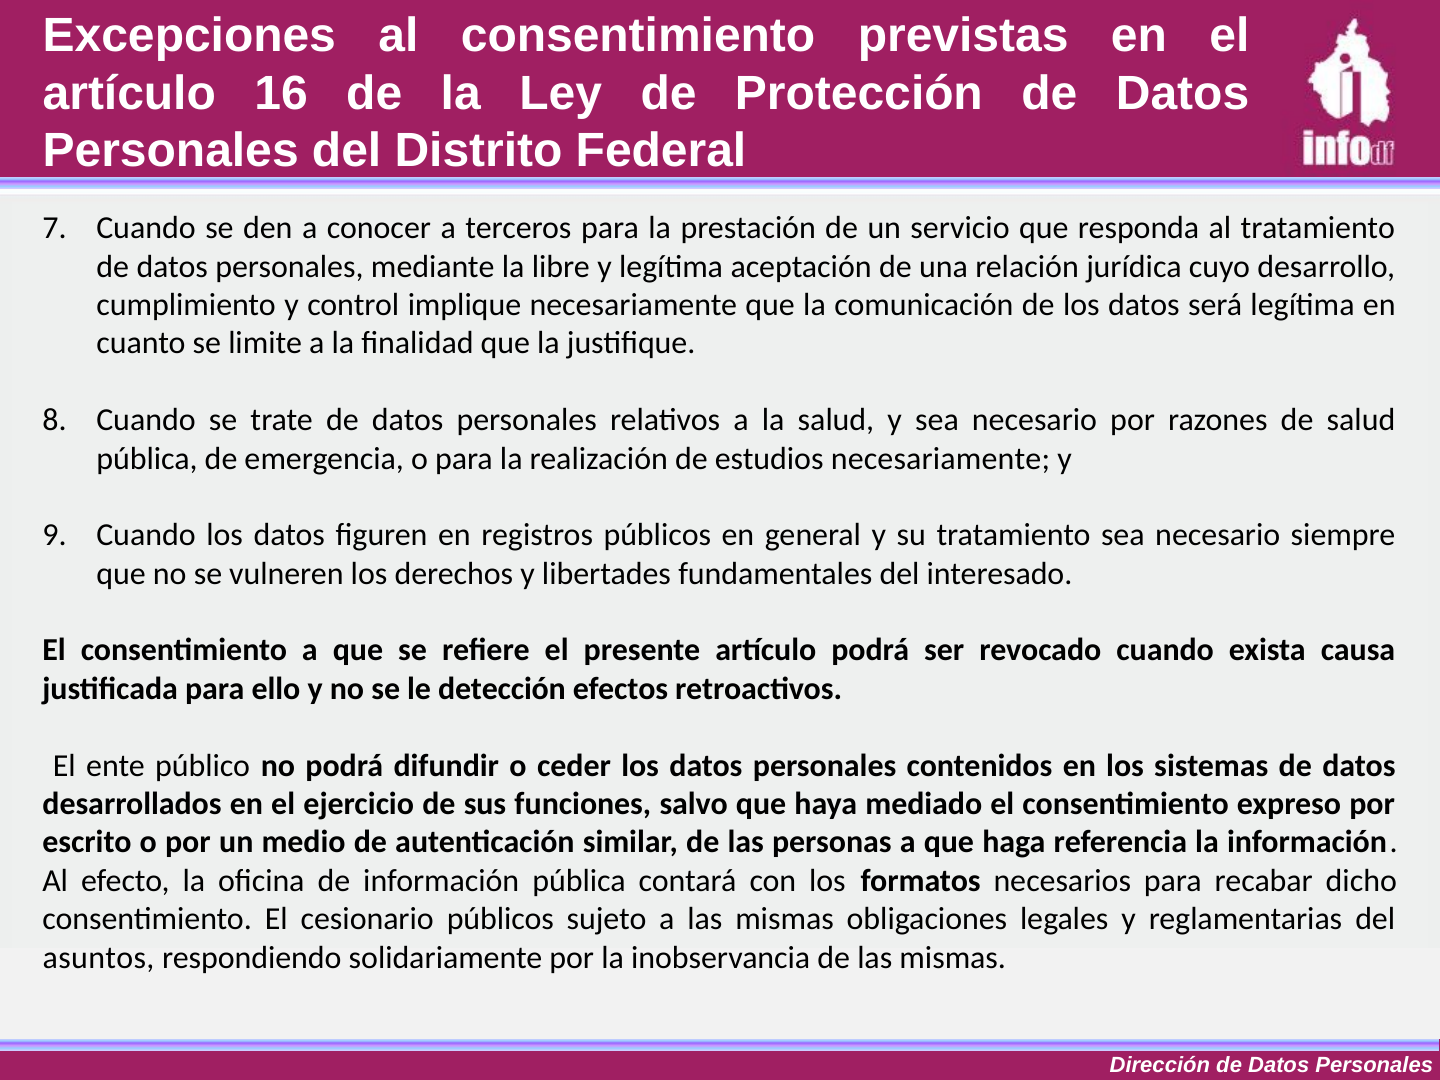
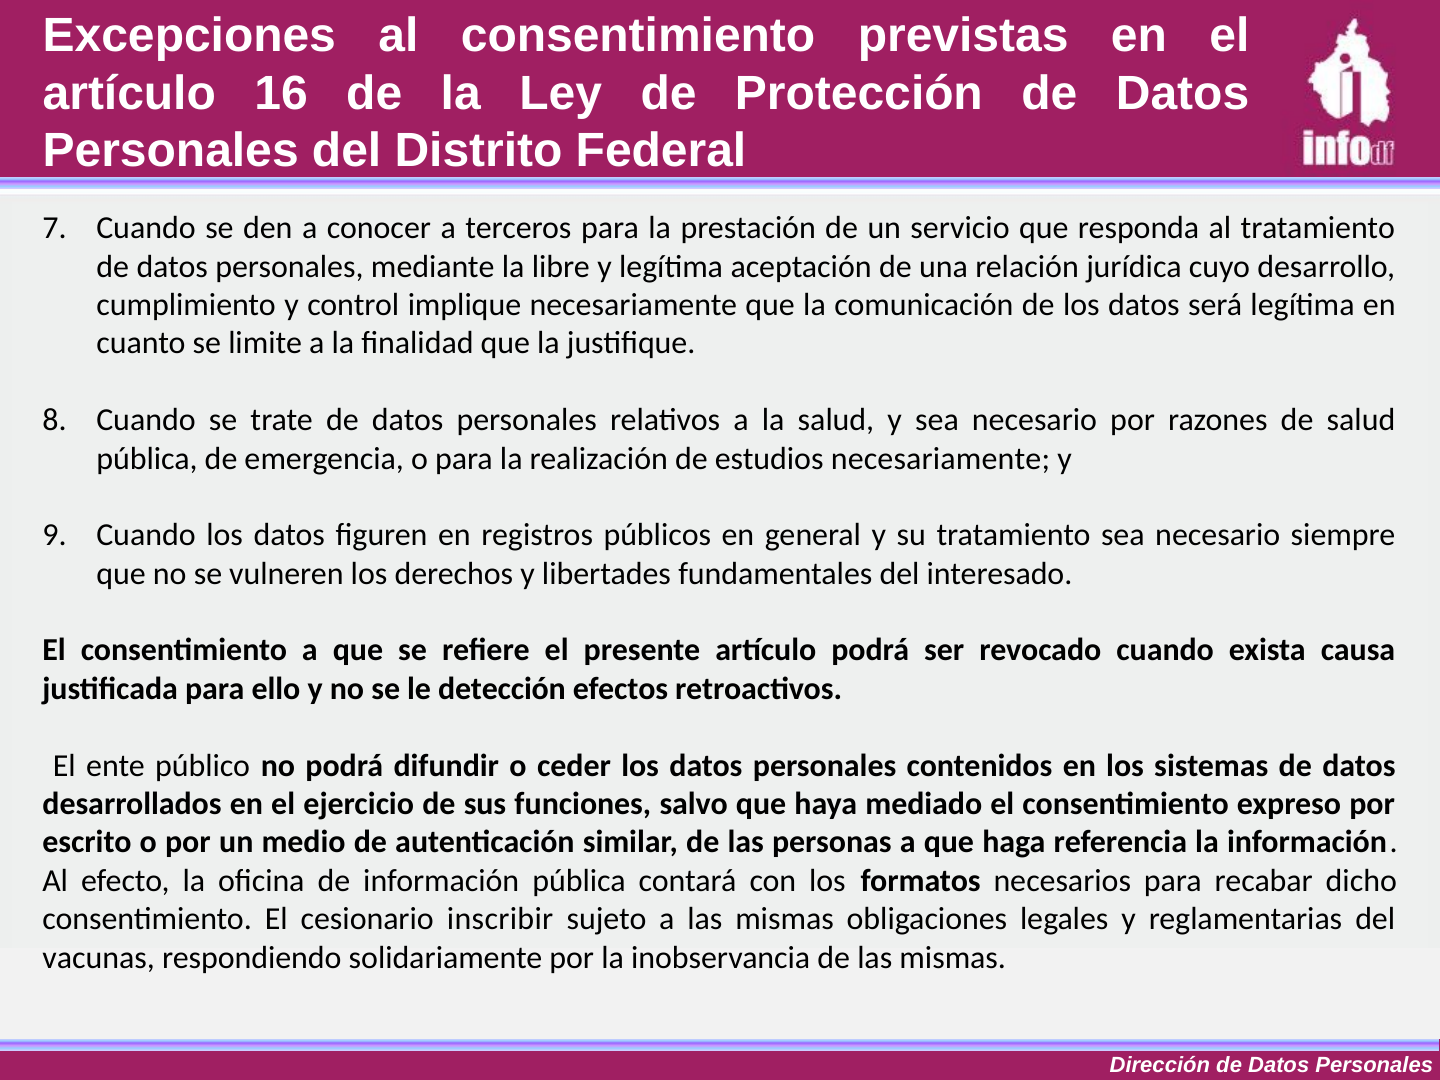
cesionario públicos: públicos -> inscribir (500, 919)
asuntos: asuntos -> vacunas (99, 957)
